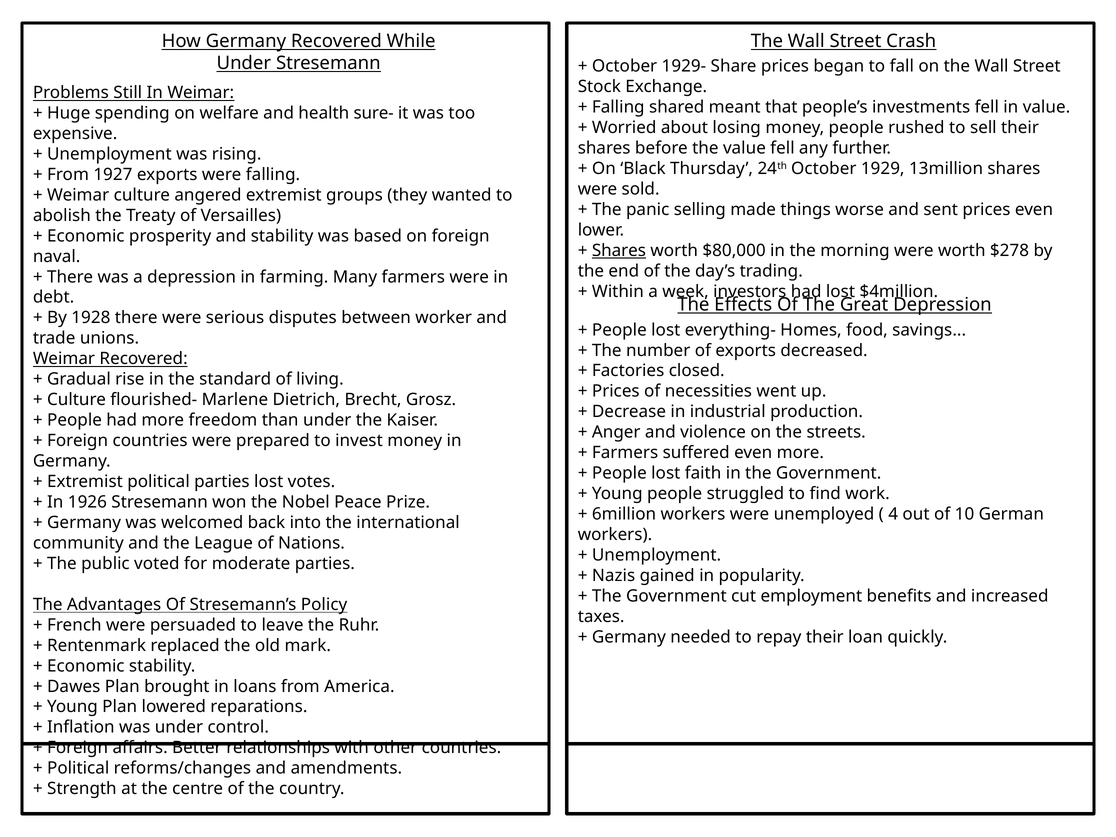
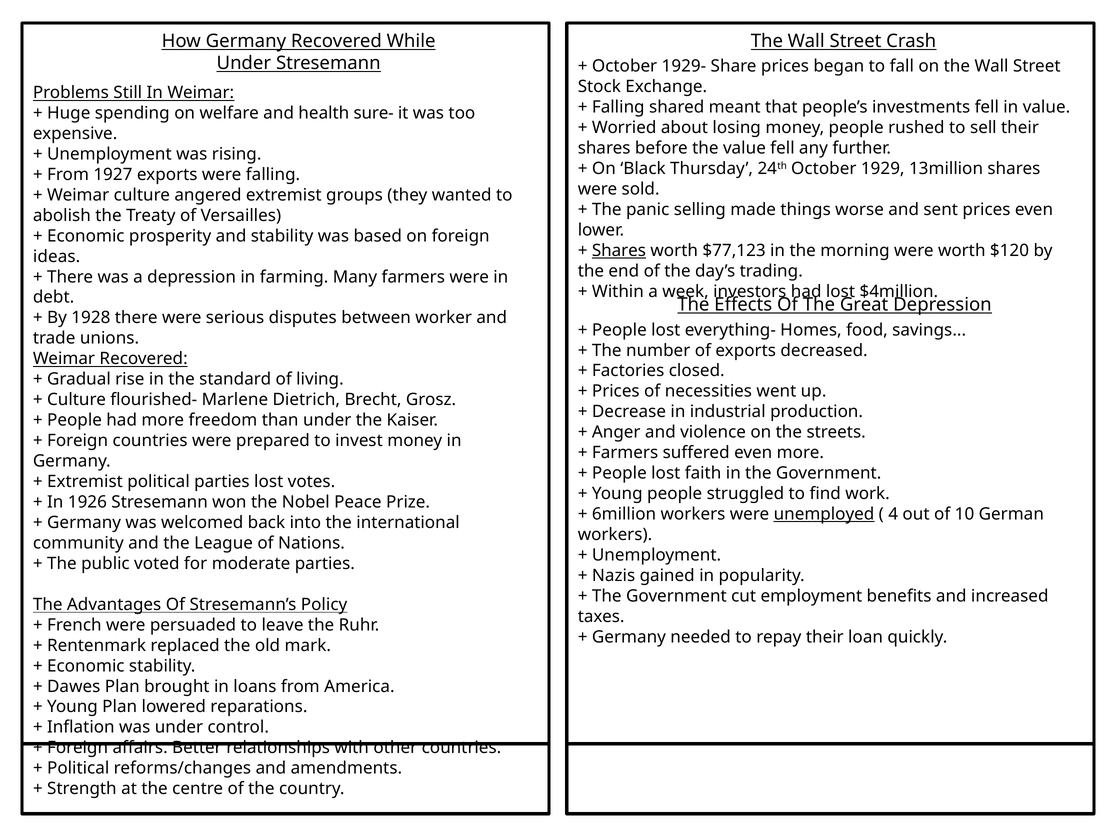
$80,000: $80,000 -> $77,123 (734, 251)
$278: $278 -> $120 (1009, 251)
naval: naval -> ideas (57, 256)
unemployed underline: none -> present (824, 514)
